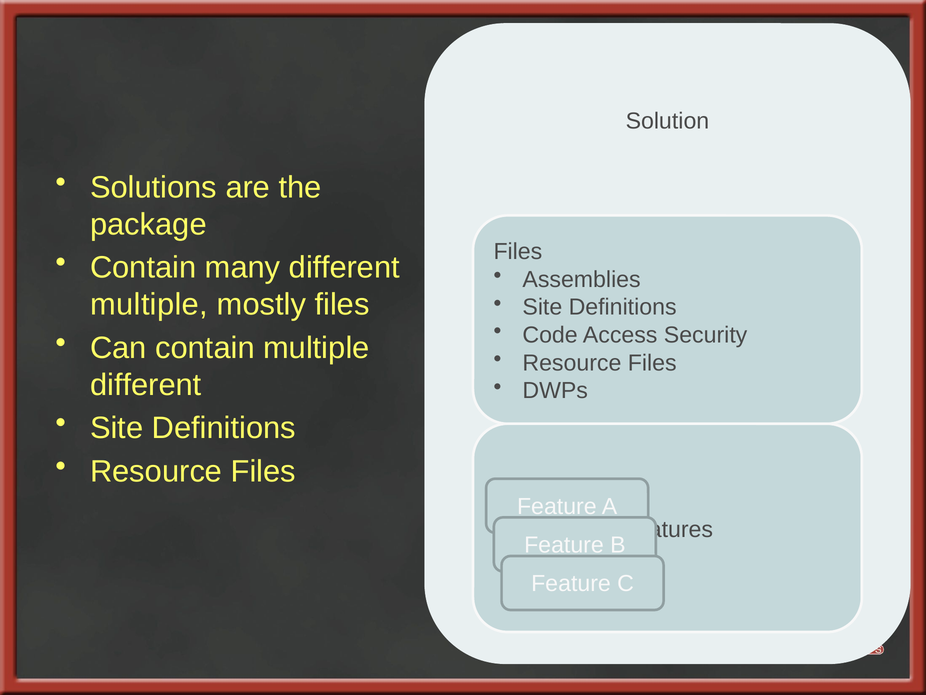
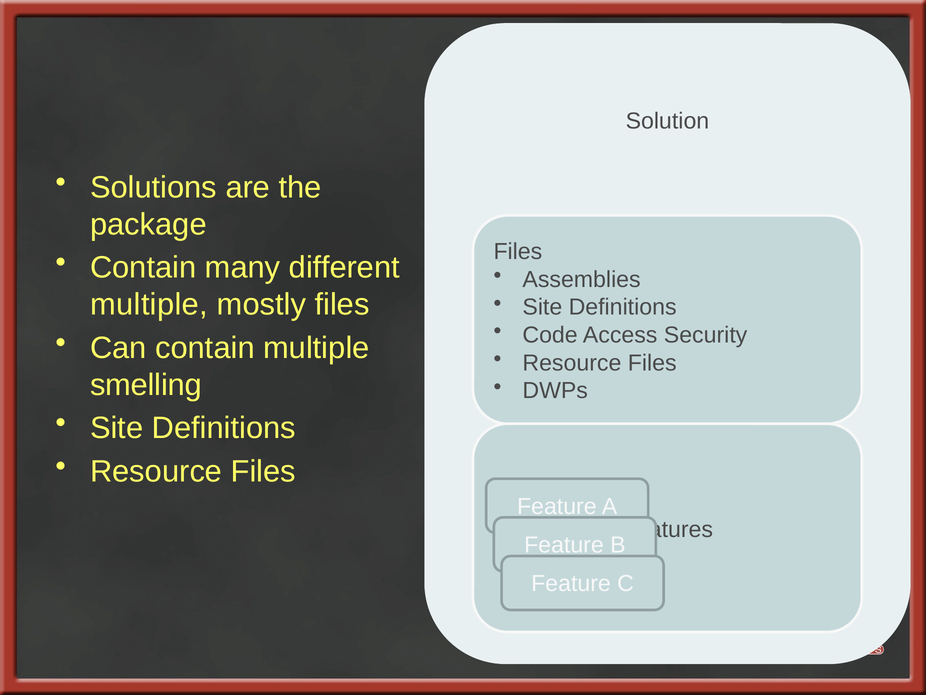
different: different -> smelling (146, 385)
